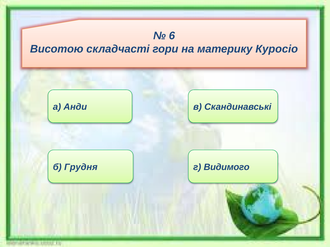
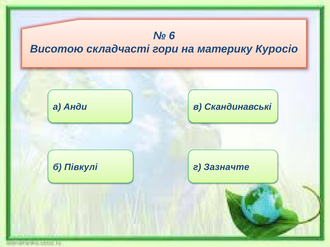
Грудня: Грудня -> Півкулі (81, 167)
Видимого: Видимого -> Зазначте (227, 167)
